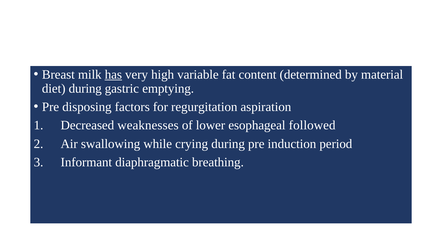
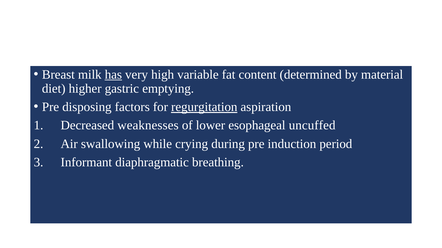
diet during: during -> higher (85, 89)
regurgitation underline: none -> present (204, 107)
followed: followed -> uncuffed (312, 126)
